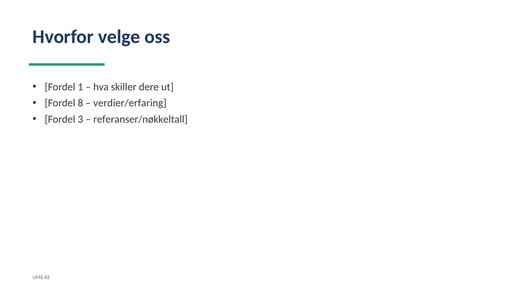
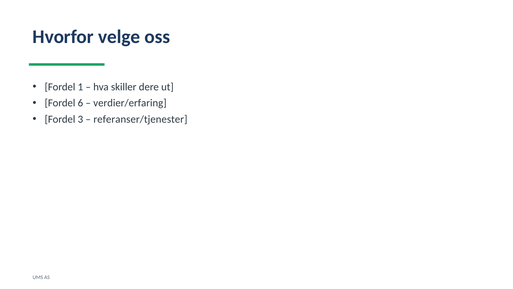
8: 8 -> 6 (80, 103)
referanser/nøkkeltall: referanser/nøkkeltall -> referanser/tjenester (140, 119)
